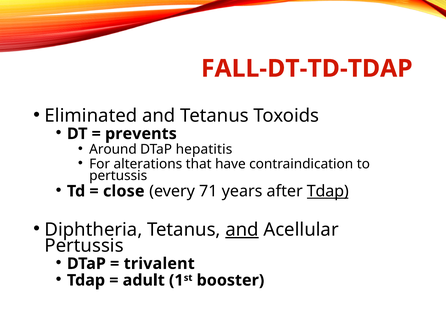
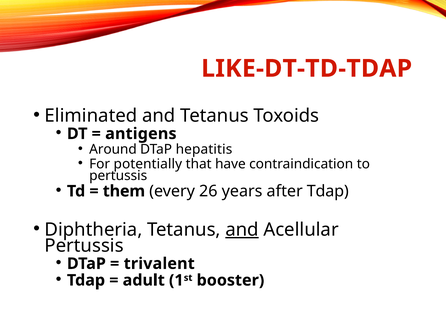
FALL-DT-TD-TDAP: FALL-DT-TD-TDAP -> LIKE-DT-TD-TDAP (307, 69)
prevents: prevents -> antigens (141, 134)
alterations: alterations -> potentially (148, 164)
close: close -> them (124, 191)
71: 71 -> 26 (208, 191)
Tdap underline: present -> none (328, 191)
